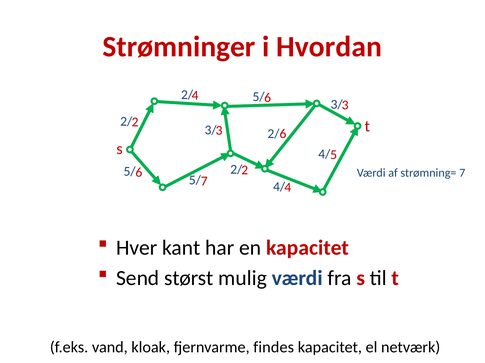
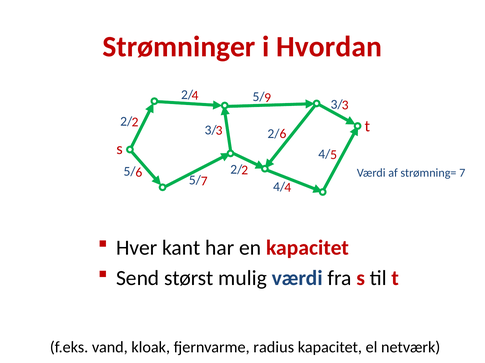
4 6: 6 -> 9 (268, 98)
findes: findes -> radius (274, 348)
